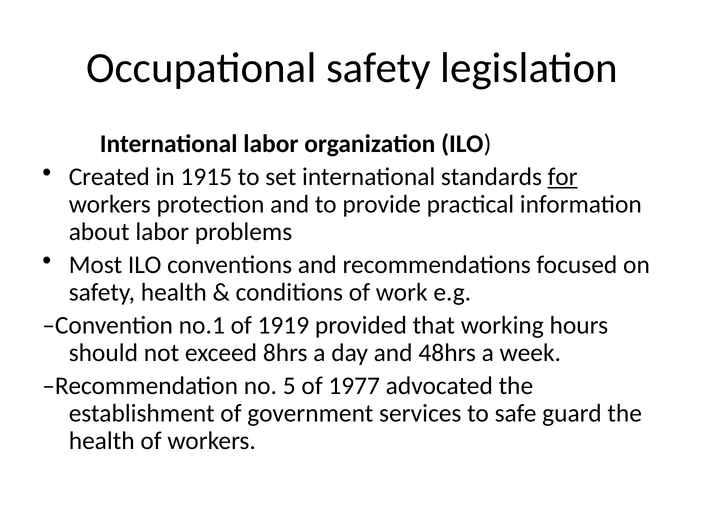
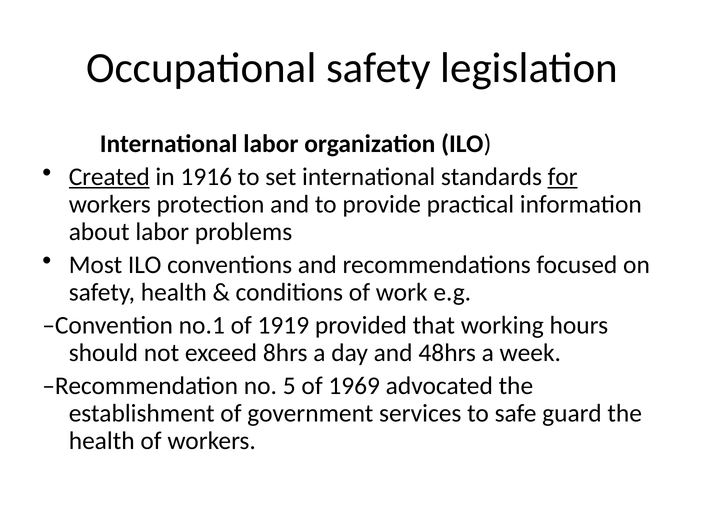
Created underline: none -> present (109, 177)
1915: 1915 -> 1916 (206, 177)
1977: 1977 -> 1969 (354, 386)
